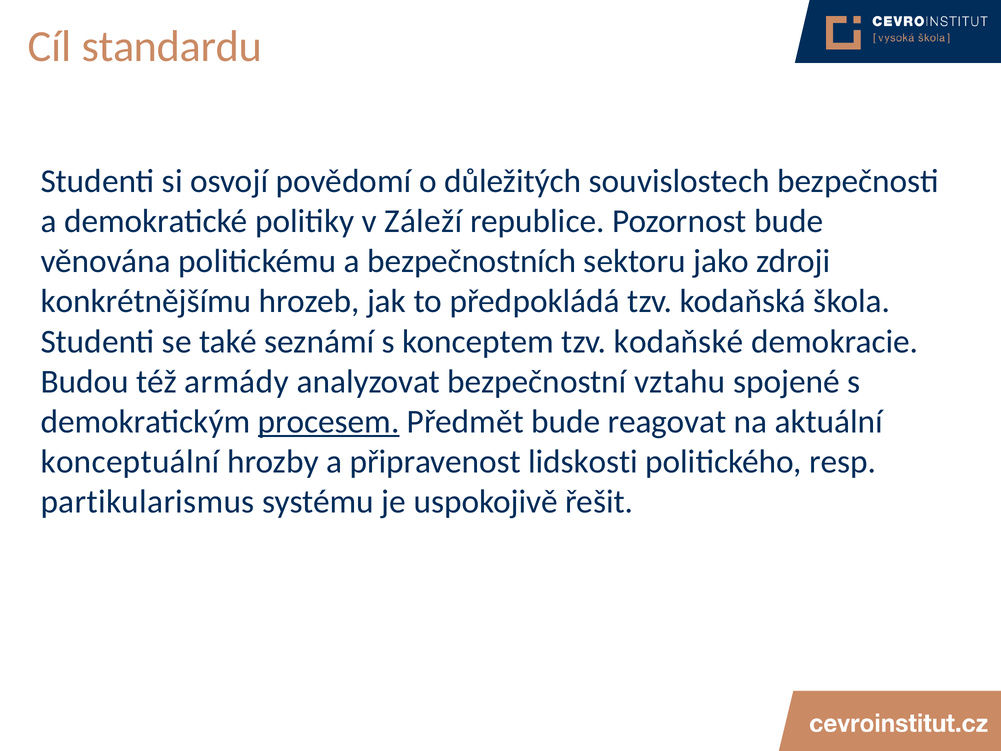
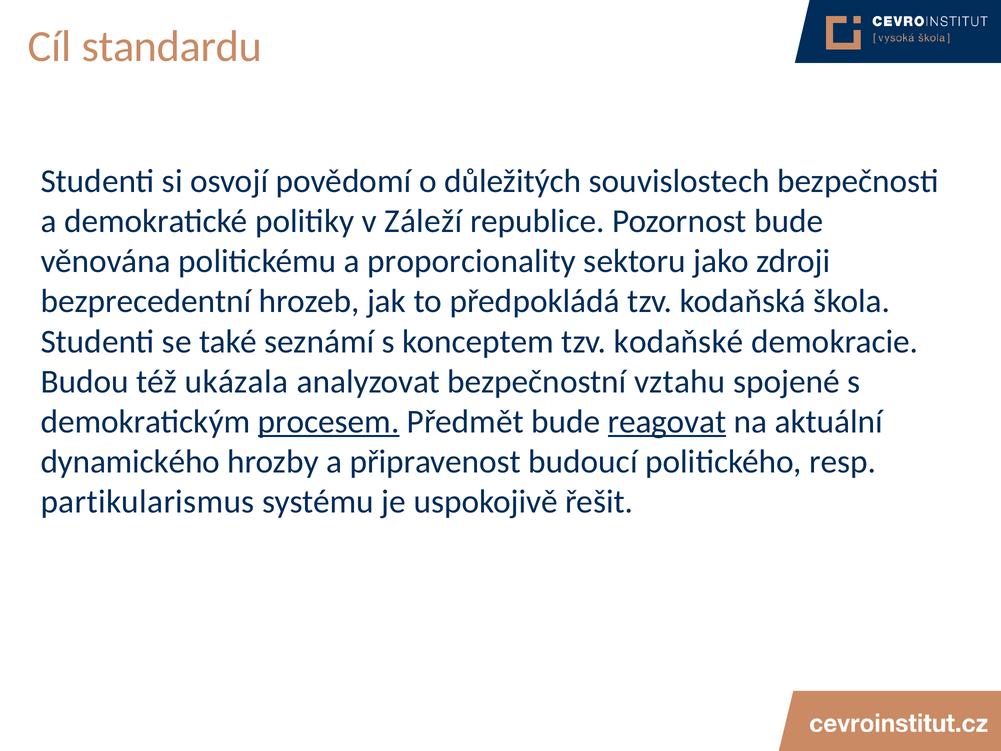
bezpečnostních: bezpečnostních -> proporcionality (472, 261)
konkrétnějšímu: konkrétnějšímu -> bezprecedentní (146, 301)
armády: armády -> ukázala (236, 381)
reagovat underline: none -> present (667, 421)
konceptuální: konceptuální -> dynamického (130, 462)
lidskosti: lidskosti -> budoucí (583, 462)
